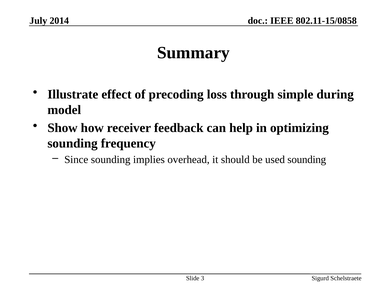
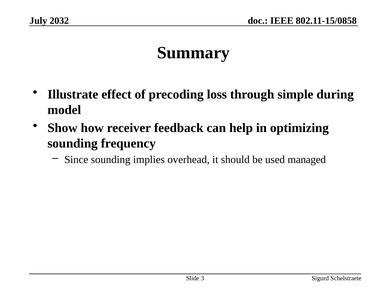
2014: 2014 -> 2032 (59, 21)
used sounding: sounding -> managed (307, 160)
